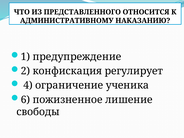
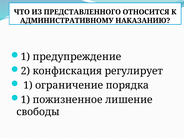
4: 4 -> 1 (28, 85)
ученика: ученика -> порядка (127, 85)
6: 6 -> 1 (25, 100)
